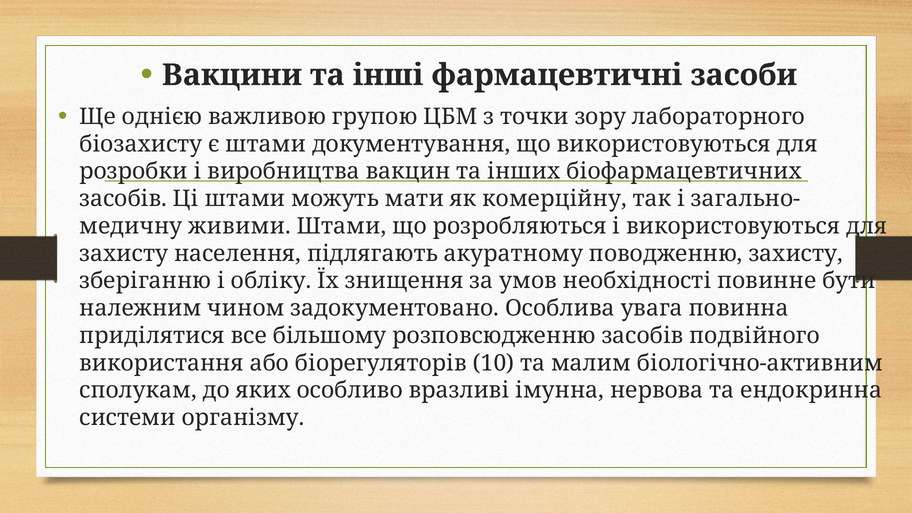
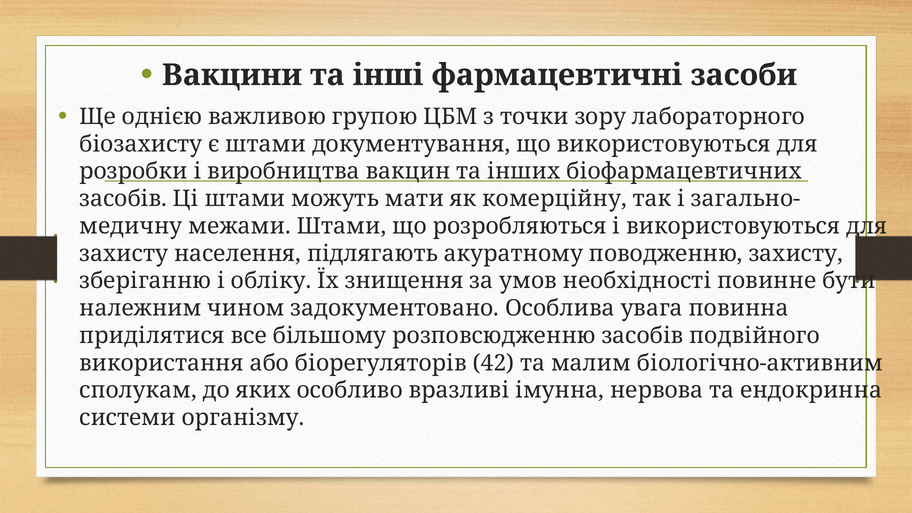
живими: живими -> межами (240, 226)
10: 10 -> 42 (494, 363)
